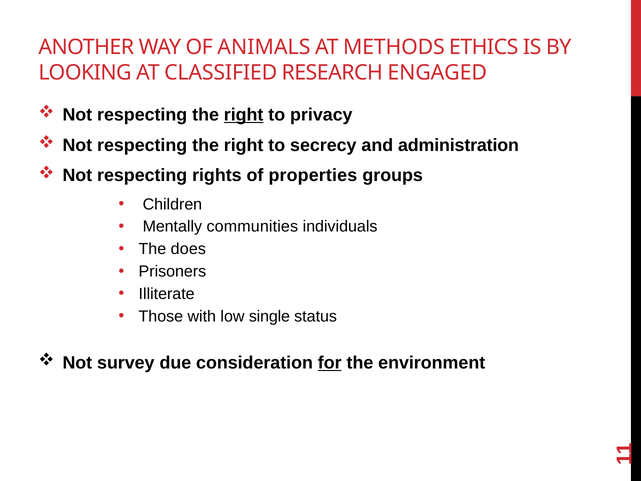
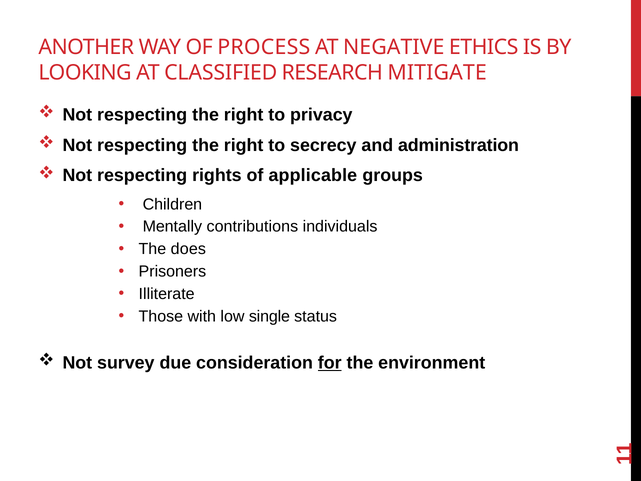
ANIMALS: ANIMALS -> PROCESS (264, 47)
METHODS: METHODS -> NEGATIVE (394, 47)
ENGAGED: ENGAGED -> MITIGATE (437, 73)
right underline: present -> none (244, 115)
properties: properties -> applicable (313, 175)
communities: communities -> contributions (252, 227)
